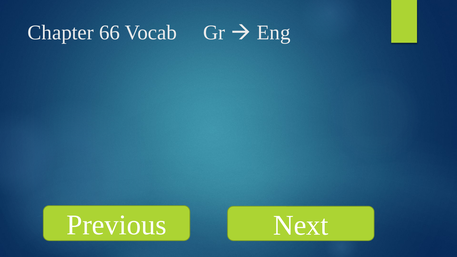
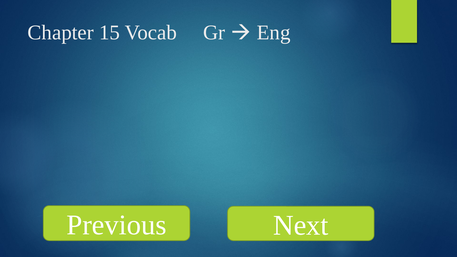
66: 66 -> 15 (110, 33)
